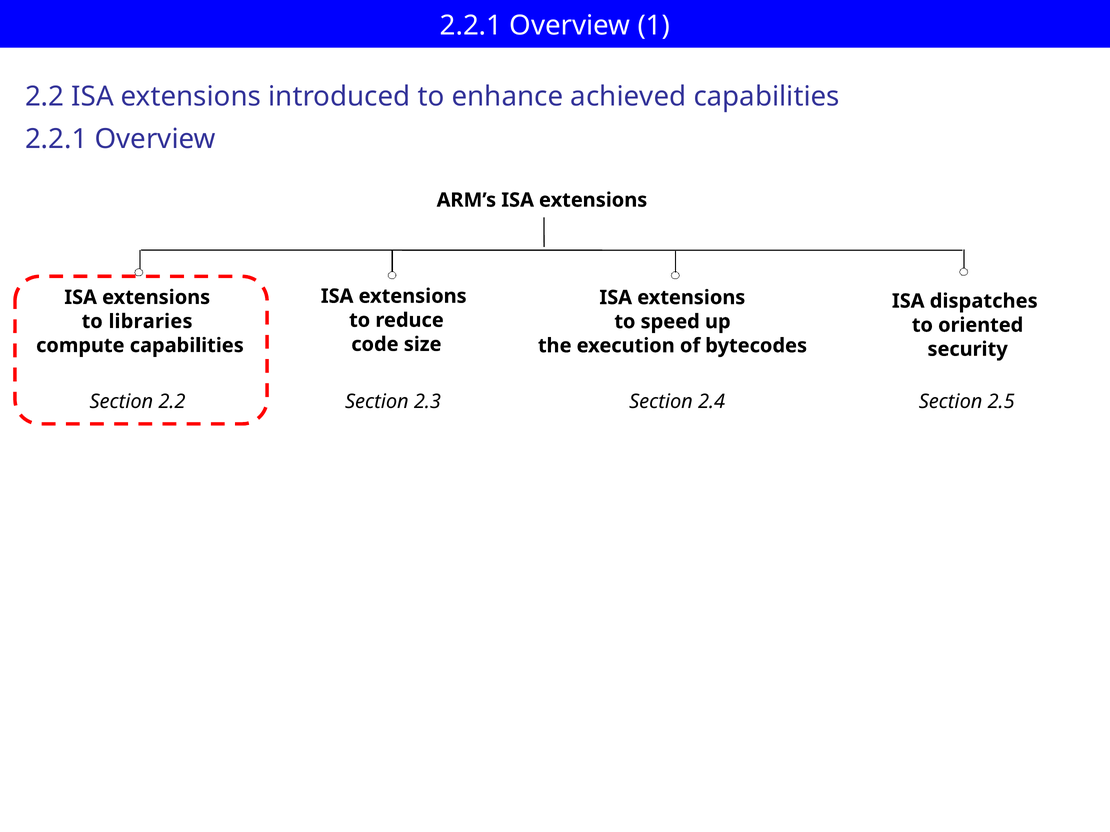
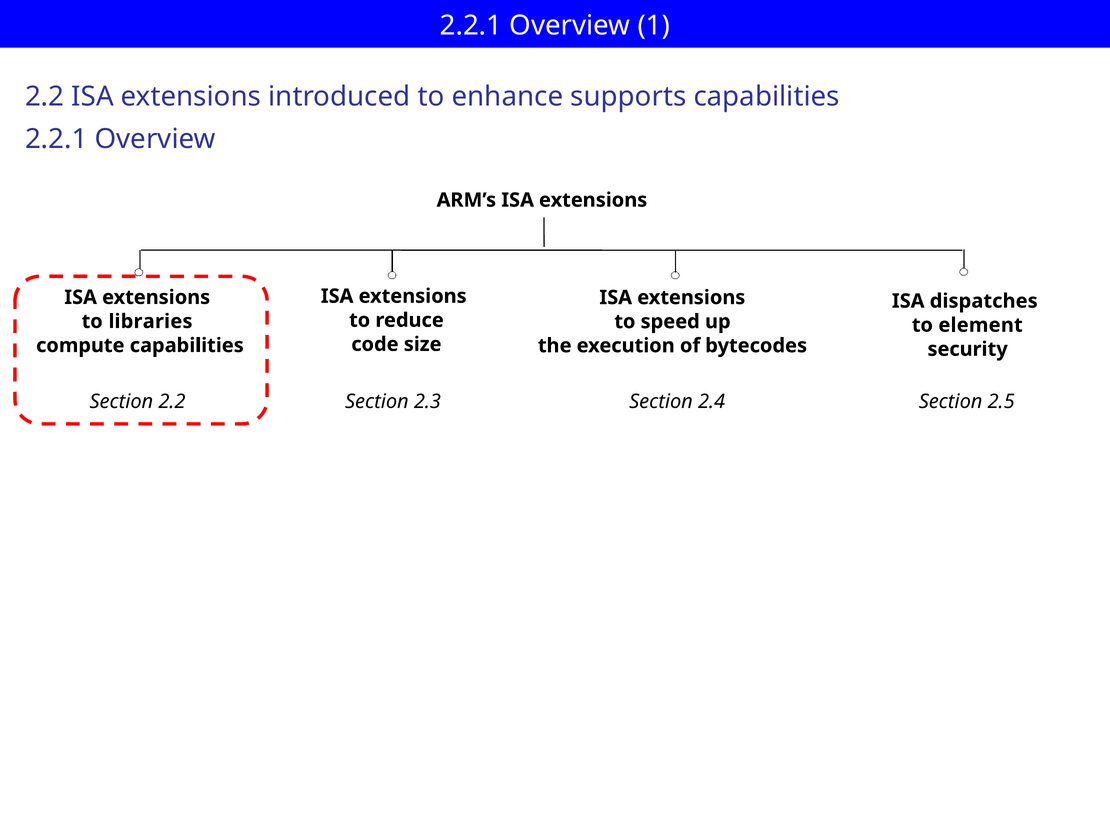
achieved: achieved -> supports (628, 96)
oriented: oriented -> element (981, 325)
